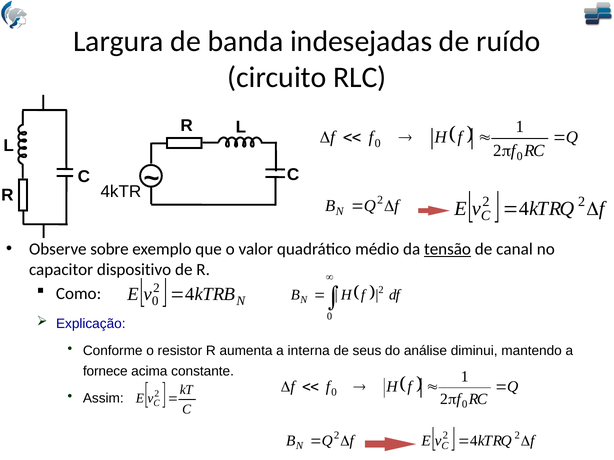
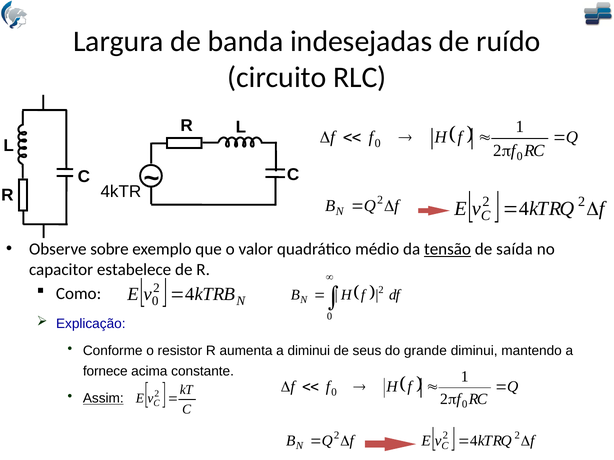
canal: canal -> saída (514, 250)
dispositivo: dispositivo -> estabelece (134, 270)
a interna: interna -> diminui (309, 351)
análise: análise -> grande (425, 351)
Assim underline: none -> present (103, 399)
